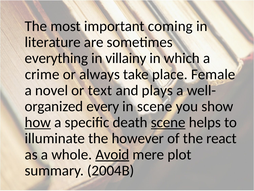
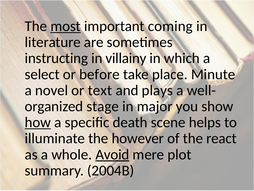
most underline: none -> present (66, 26)
everything: everything -> instructing (56, 58)
crime: crime -> select (42, 74)
always: always -> before (100, 74)
Female: Female -> Minute (213, 74)
every: every -> stage (103, 106)
in scene: scene -> major (155, 106)
scene underline: present -> none (168, 122)
